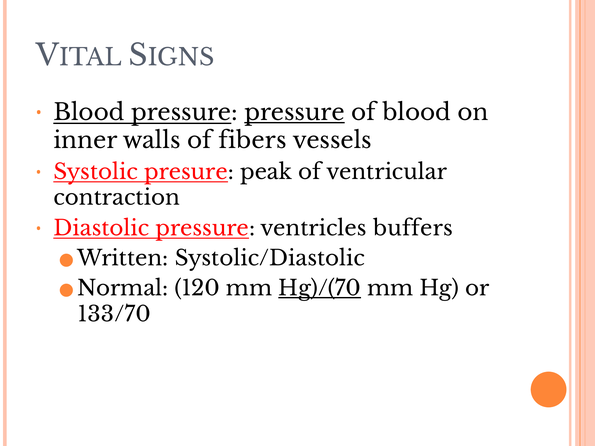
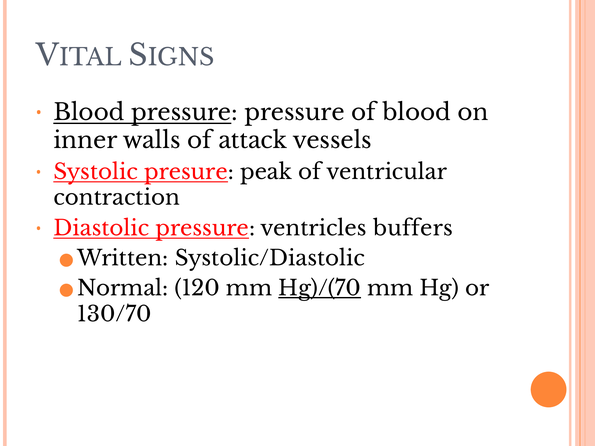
pressure underline: present -> none (295, 113)
fibers: fibers -> attack (253, 140)
133/70: 133/70 -> 130/70 (114, 314)
